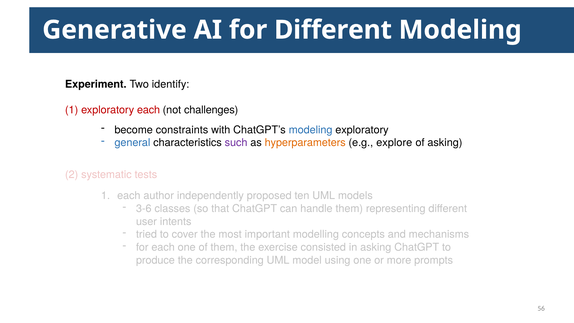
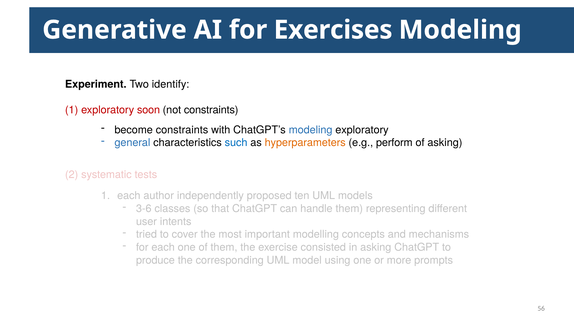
for Different: Different -> Exercises (333, 30)
exploratory each: each -> soon (149, 110)
not challenges: challenges -> constraints (211, 110)
such colour: purple -> blue (236, 143)
explore: explore -> perform (394, 143)
